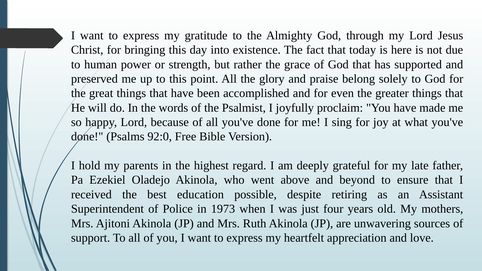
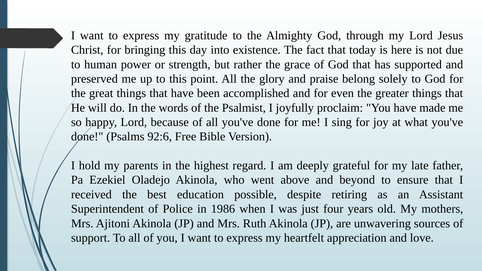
92:0: 92:0 -> 92:6 (160, 137)
1973: 1973 -> 1986 (223, 209)
